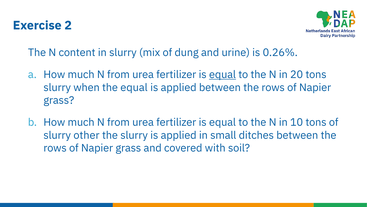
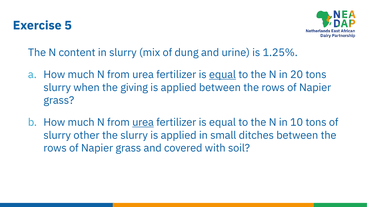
2: 2 -> 5 (68, 25)
0.26%: 0.26% -> 1.25% (280, 52)
the equal: equal -> giving (134, 87)
urea underline: none -> present (143, 122)
